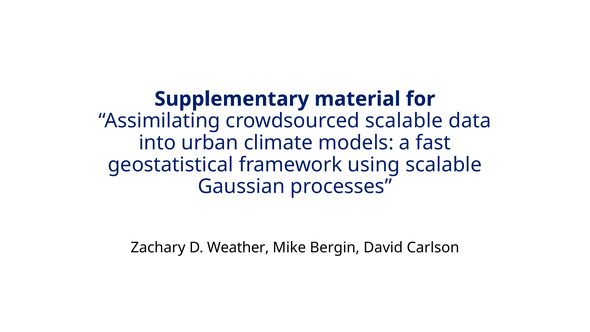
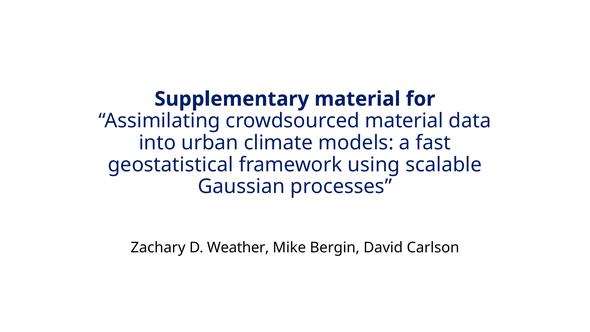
crowdsourced scalable: scalable -> material (404, 121)
